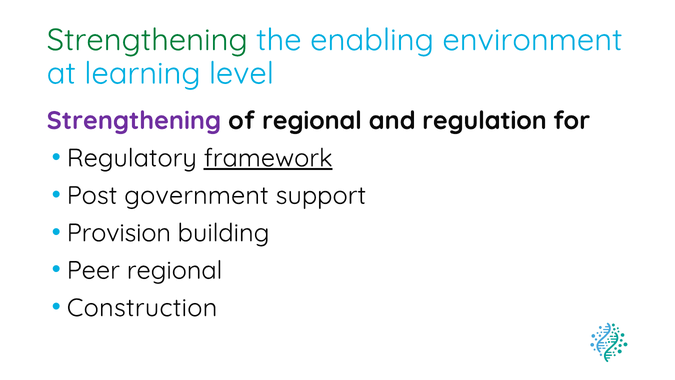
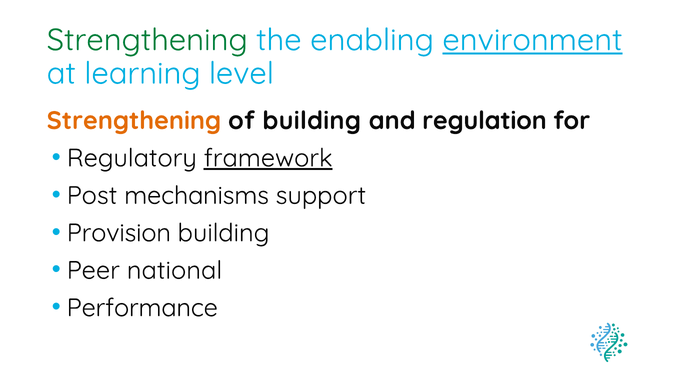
environment underline: none -> present (532, 40)
Strengthening colour: purple -> orange (134, 121)
of regional: regional -> building (312, 121)
government: government -> mechanisms (197, 195)
Peer regional: regional -> national (175, 270)
Construction: Construction -> Performance (142, 308)
